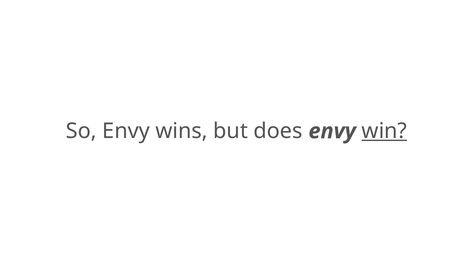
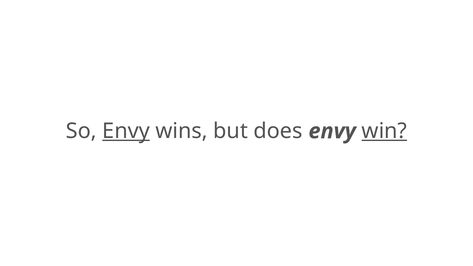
Envy underline: none -> present (126, 131)
